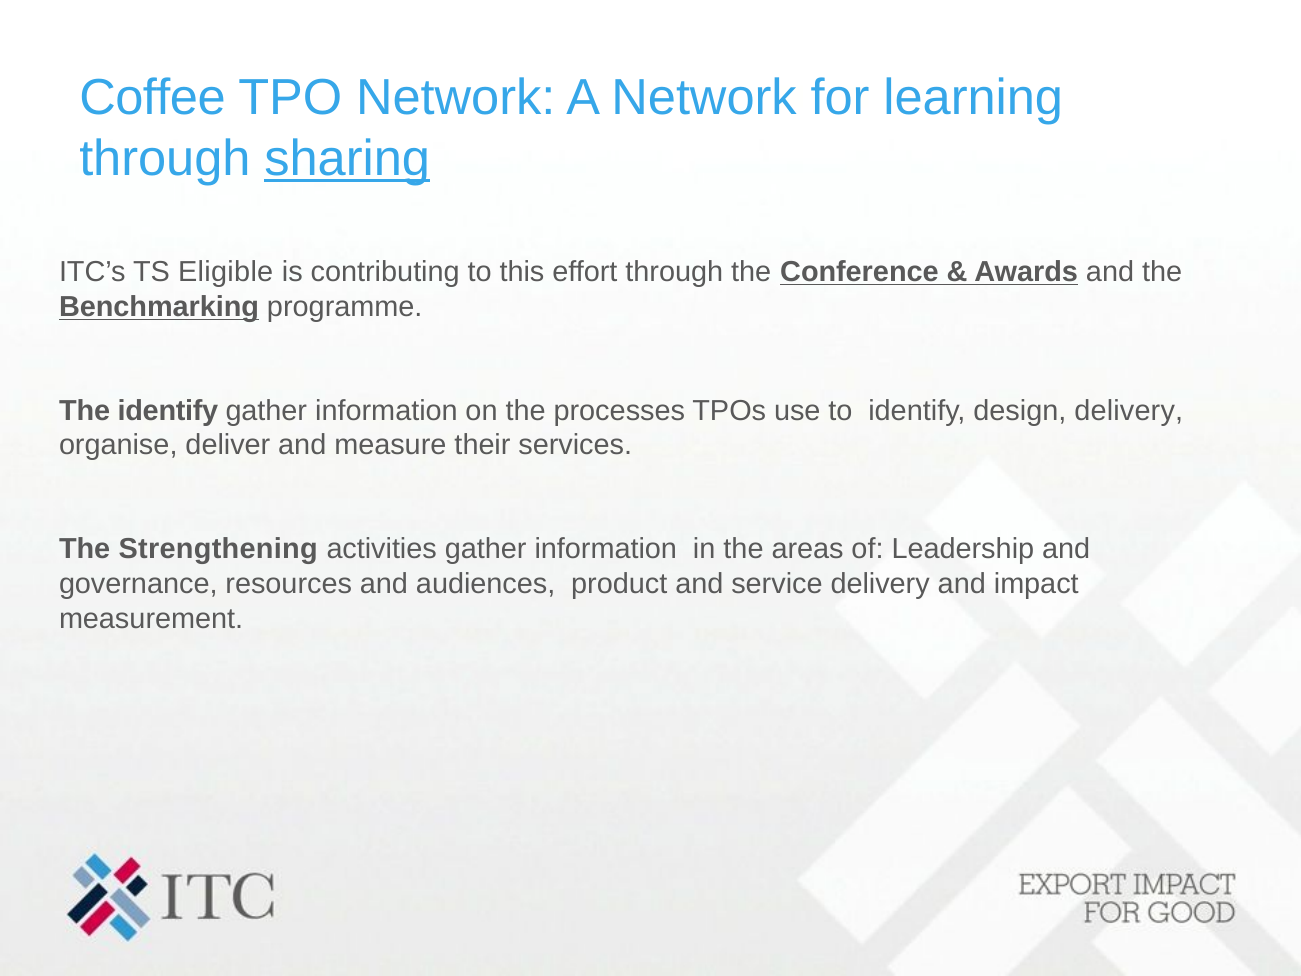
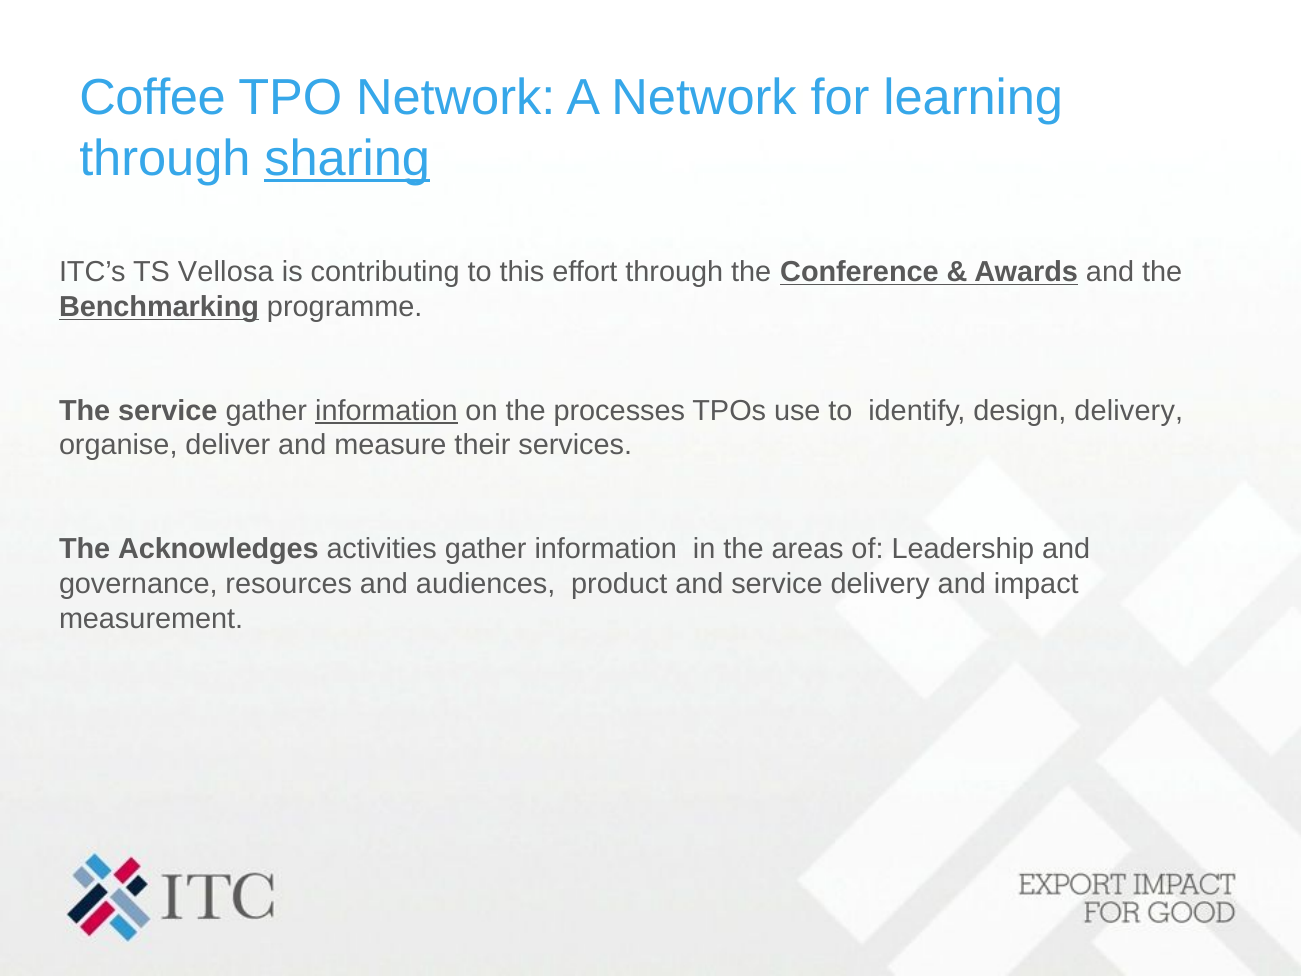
Eligible: Eligible -> Vellosa (226, 272)
The identify: identify -> service (168, 410)
information underline: none -> present (386, 410)
Strengthening: Strengthening -> Acknowledges (218, 549)
